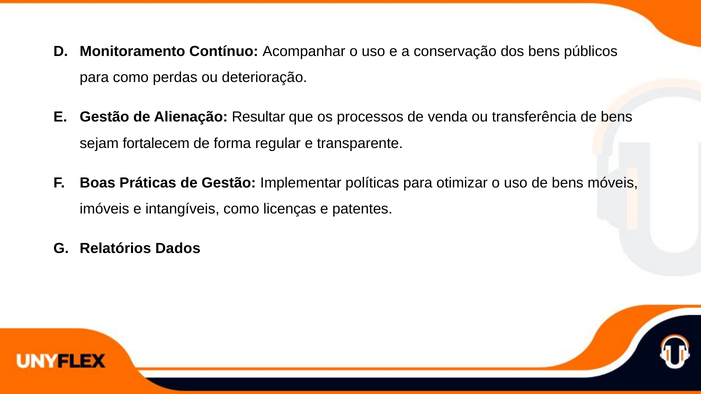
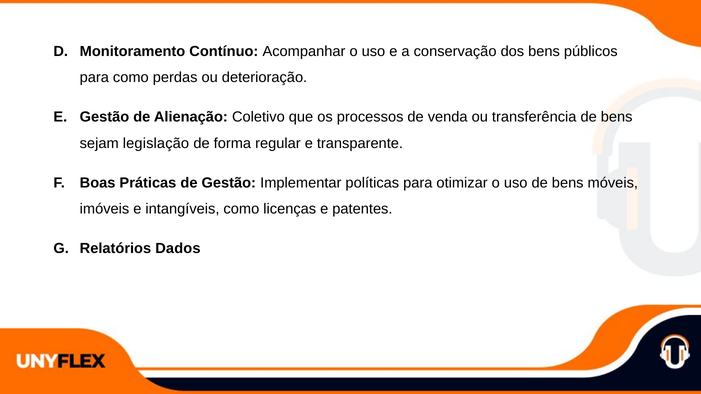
Resultar: Resultar -> Coletivo (258, 117)
fortalecem: fortalecem -> legislação (156, 143)
